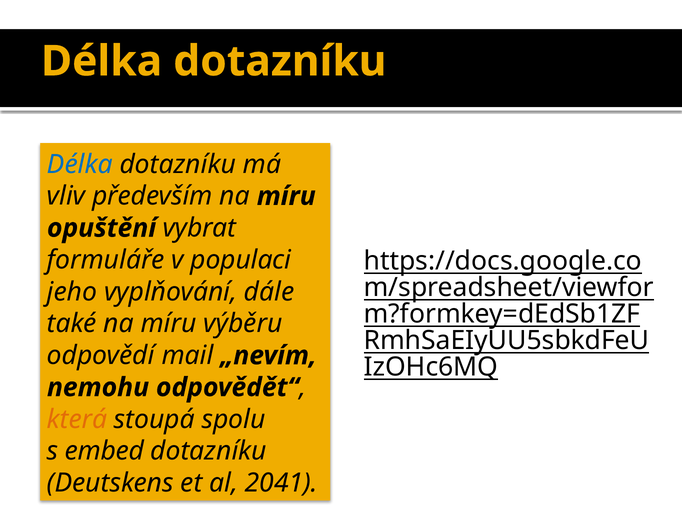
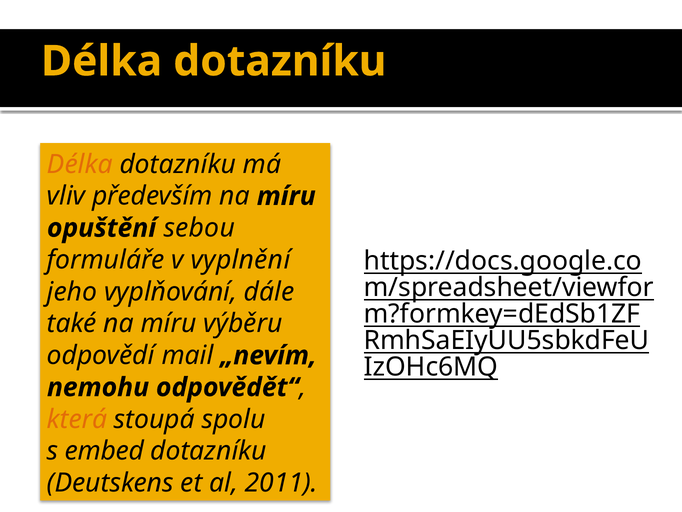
Délka colour: blue -> orange (80, 164)
vybrat: vybrat -> sebou (199, 228)
populaci: populaci -> vyplnění (241, 260)
2041: 2041 -> 2011 (281, 483)
